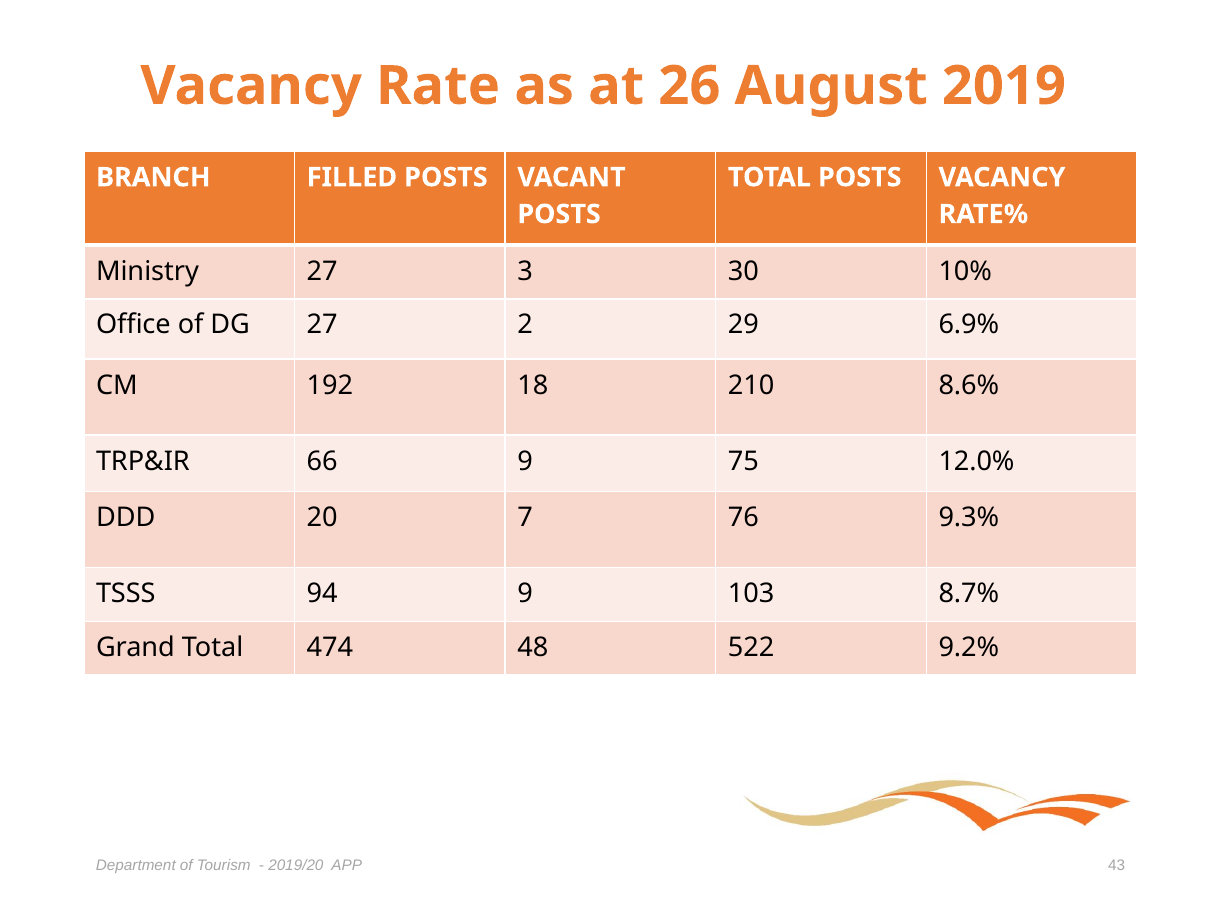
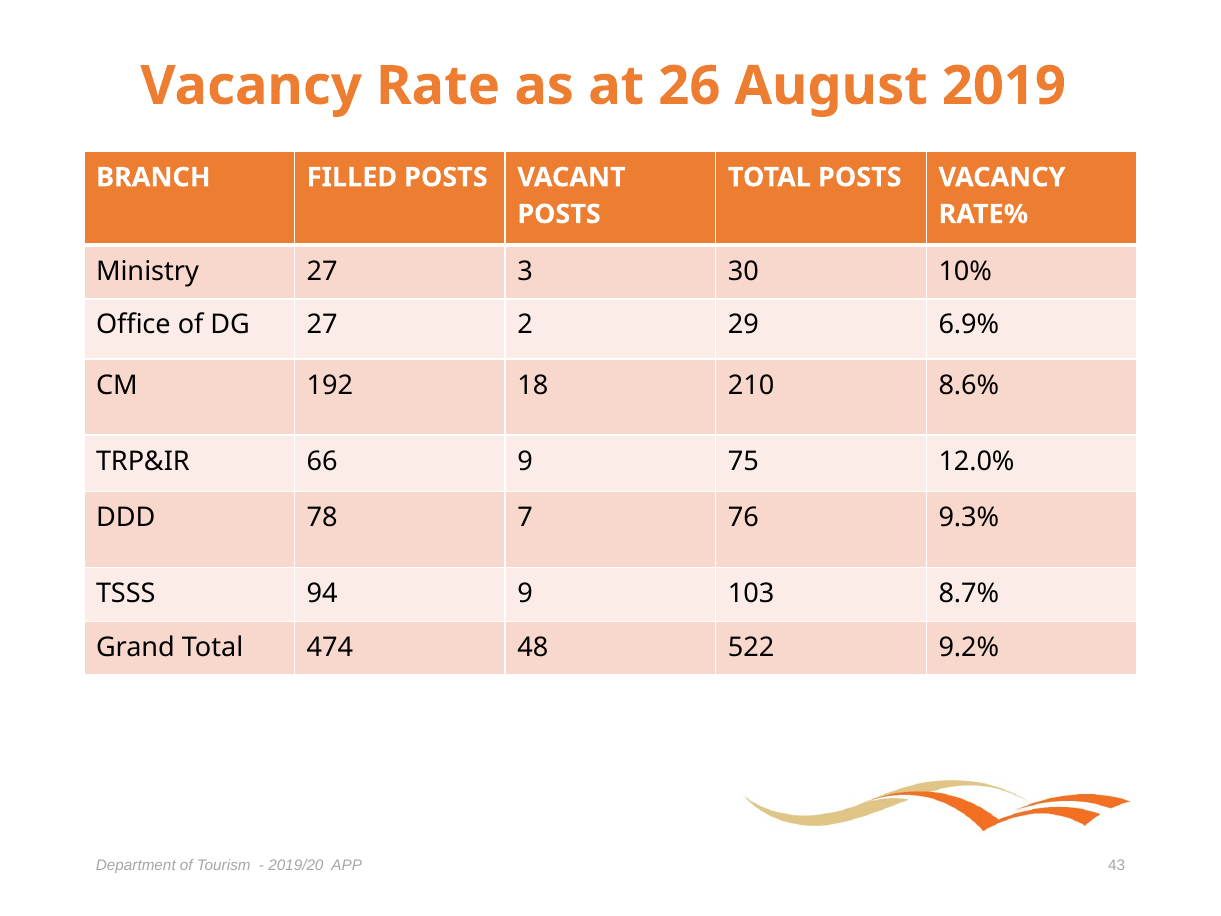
20: 20 -> 78 (322, 518)
